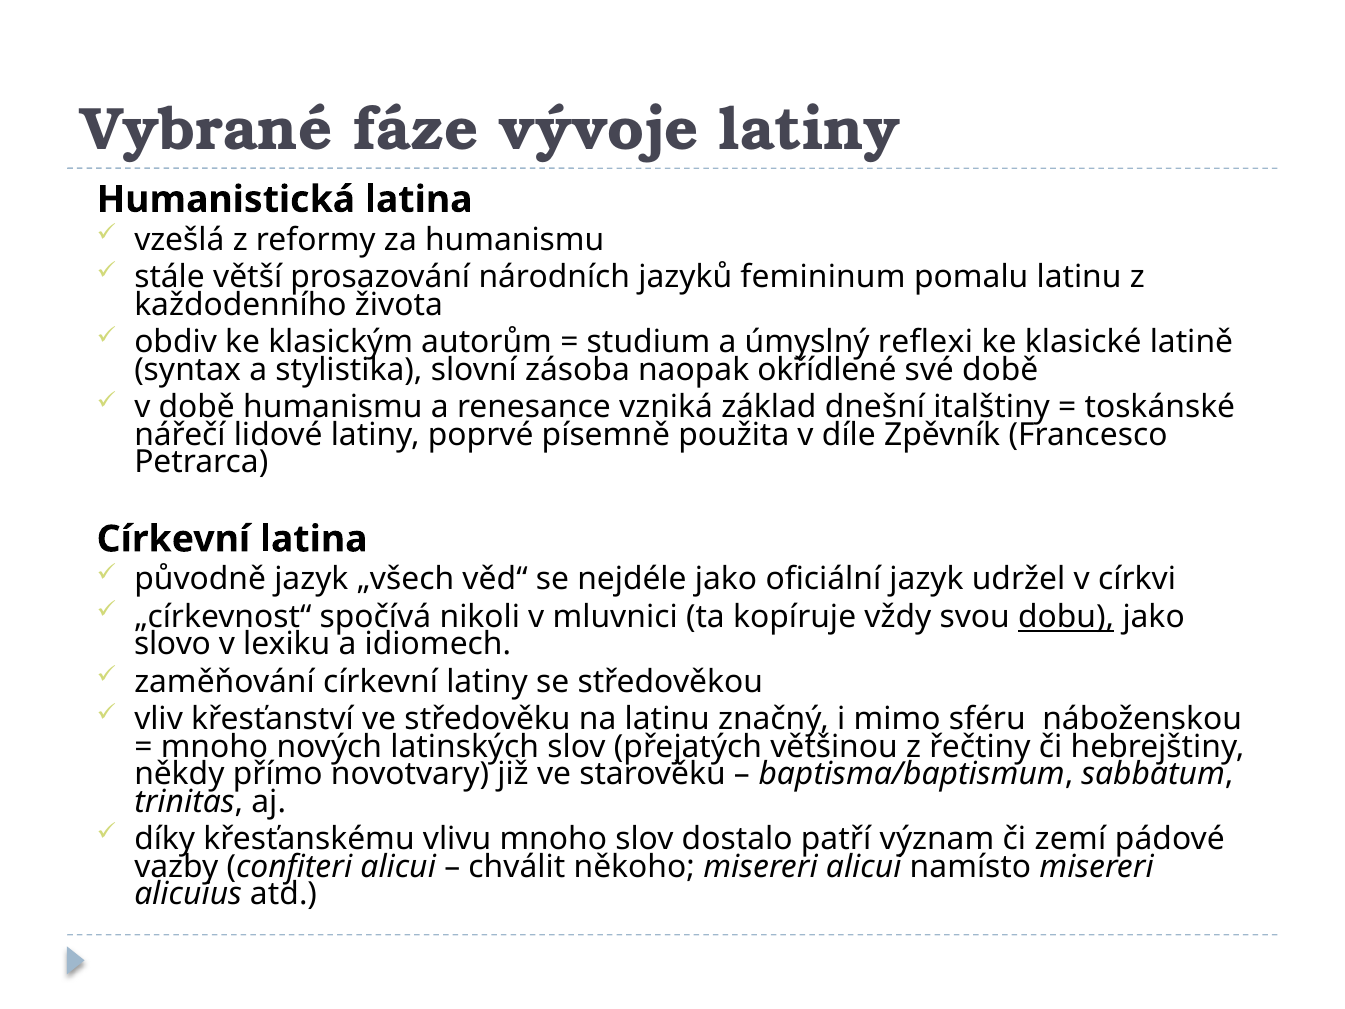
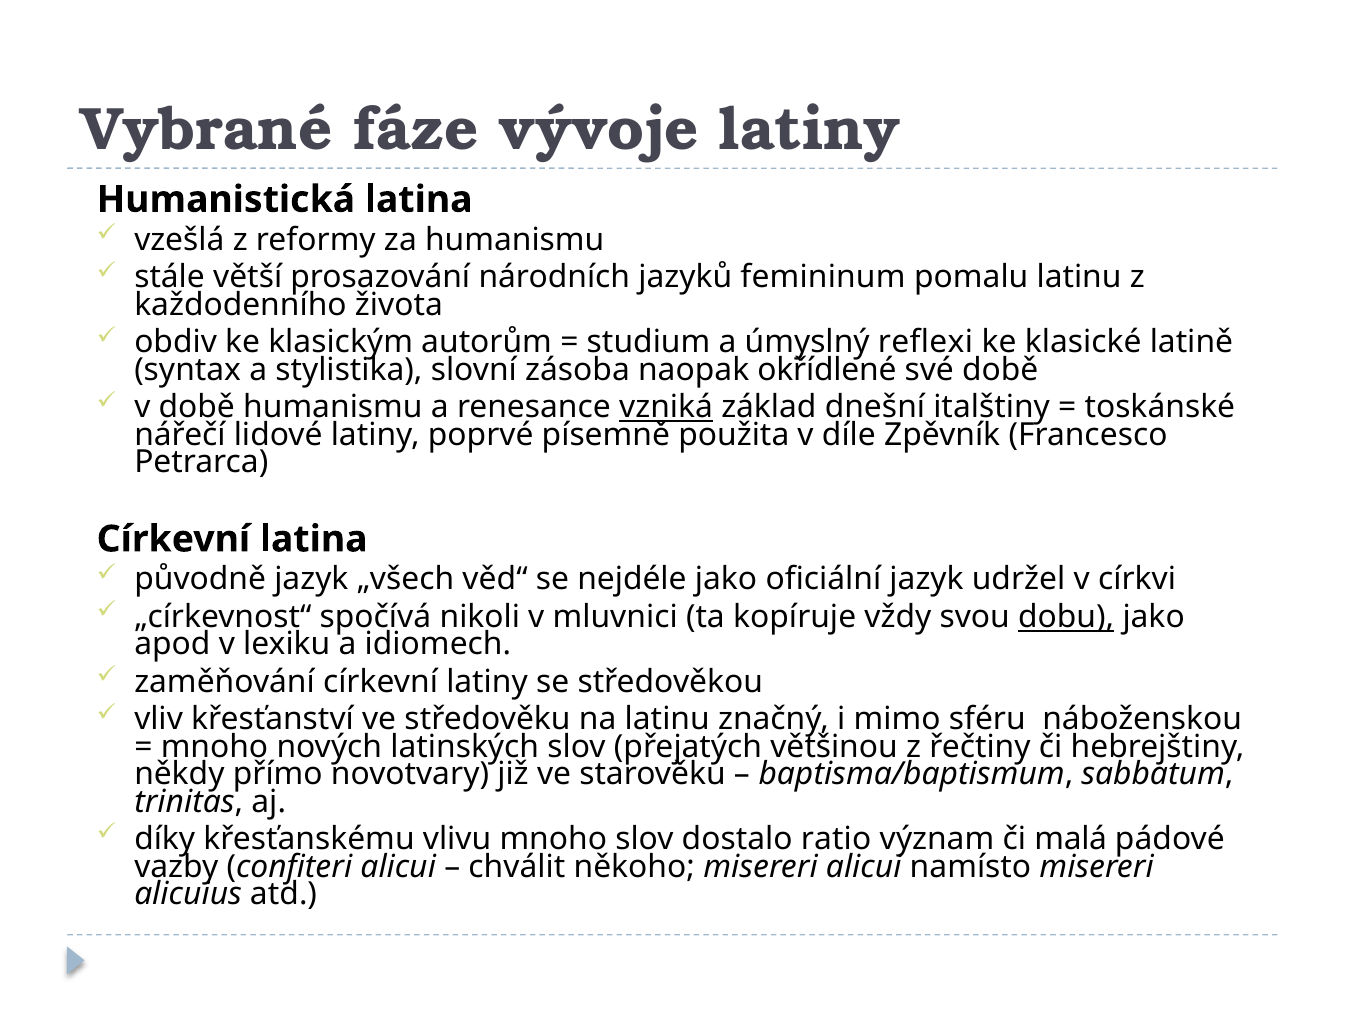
vzniká underline: none -> present (666, 407)
slovo: slovo -> apod (172, 644)
patří: patří -> ratio (836, 839)
zemí: zemí -> malá (1071, 839)
